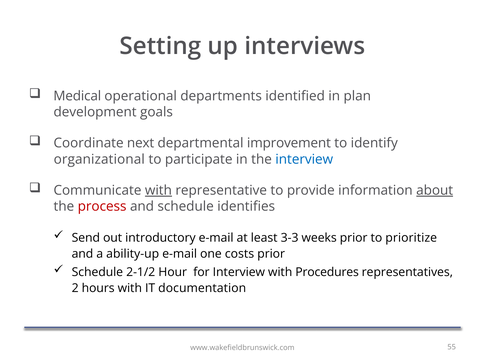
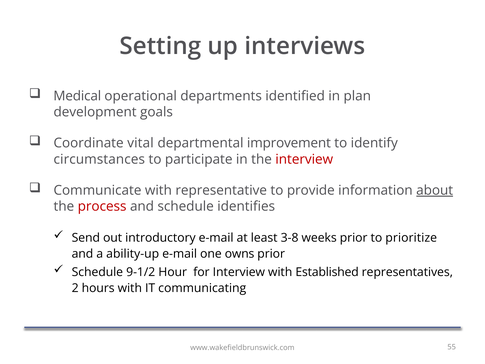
next: next -> vital (140, 143)
organizational: organizational -> circumstances (99, 159)
interview colour: blue -> red (304, 159)
with underline: present -> none (158, 190)
3-3: 3-3 -> 3-8 (290, 238)
costs: costs -> owns (240, 254)
2-1/2: 2-1/2 -> 9-1/2 (141, 272)
Procedures: Procedures -> Established (327, 272)
documentation: documentation -> communicating (202, 288)
